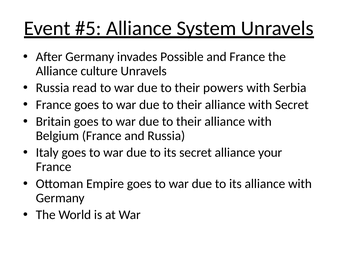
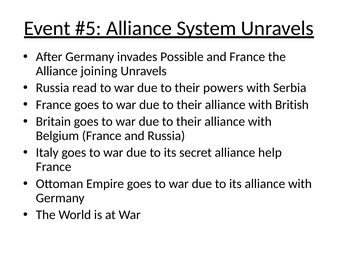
culture: culture -> joining (99, 71)
with Secret: Secret -> British (292, 104)
your: your -> help (270, 152)
